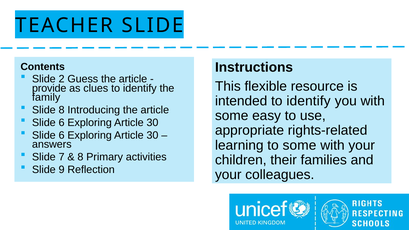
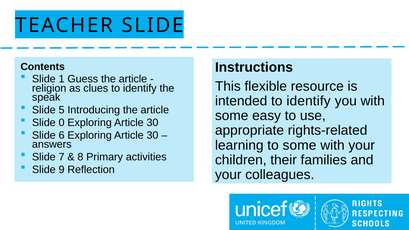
2: 2 -> 1 (62, 79)
provide: provide -> religion (49, 88)
family: family -> speak (46, 97)
Slide 8: 8 -> 5 (62, 110)
6: 6 -> 0 (62, 123)
